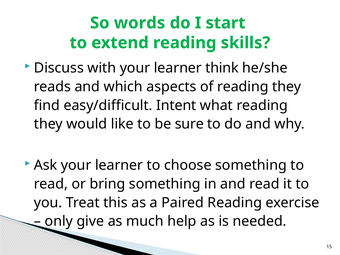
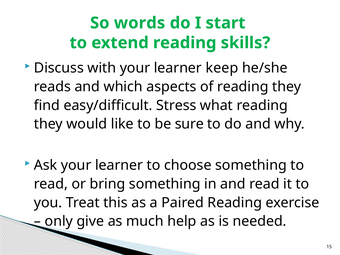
think: think -> keep (222, 68)
Intent: Intent -> Stress (176, 105)
